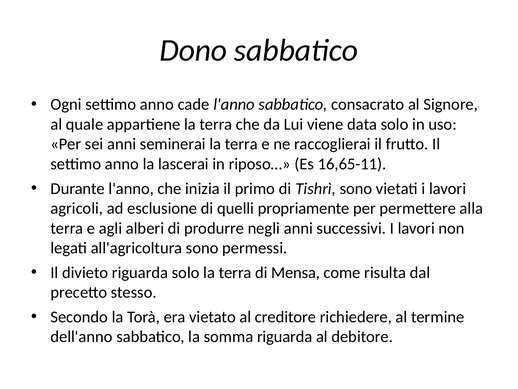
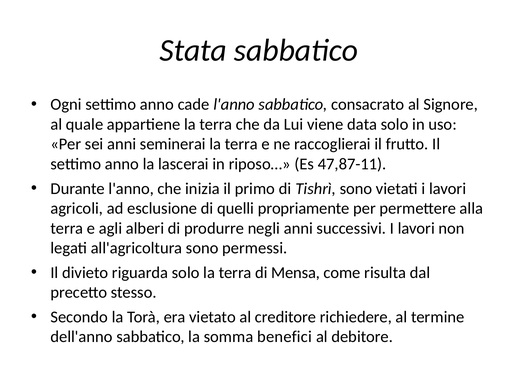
Dono: Dono -> Stata (193, 50)
16,65-11: 16,65-11 -> 47,87-11 (352, 164)
somma riguarda: riguarda -> benefici (285, 336)
